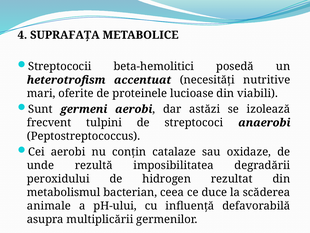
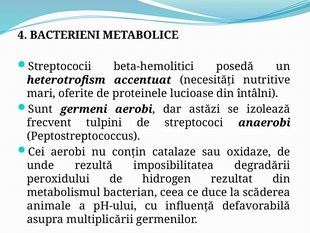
SUPRAFAŢA: SUPRAFAŢA -> BACTERIENI (65, 35)
viabili: viabili -> întâlni (258, 93)
